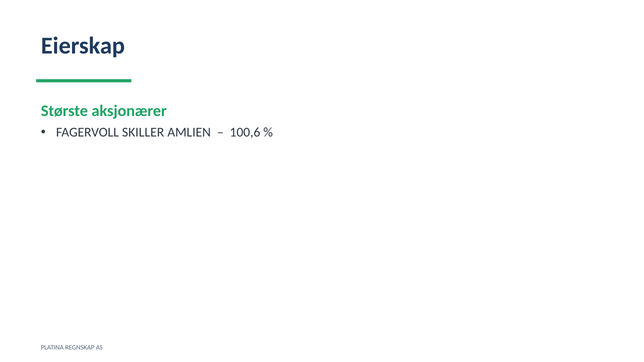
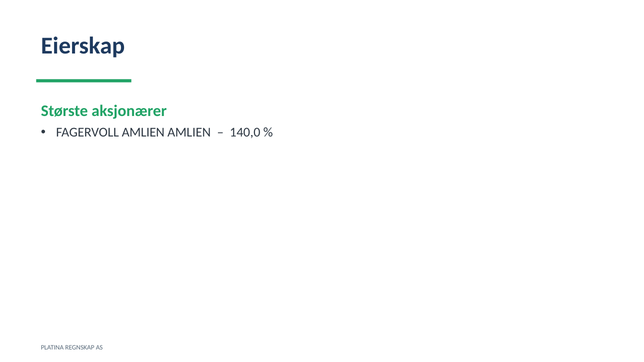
FAGERVOLL SKILLER: SKILLER -> AMLIEN (143, 132)
100,6: 100,6 -> 140,0 (245, 132)
